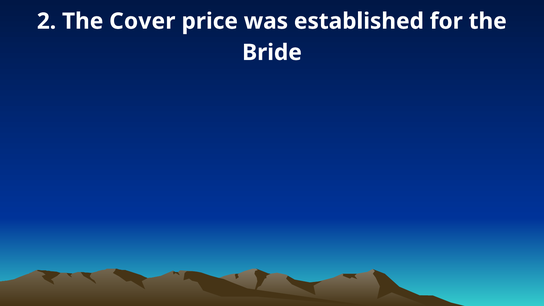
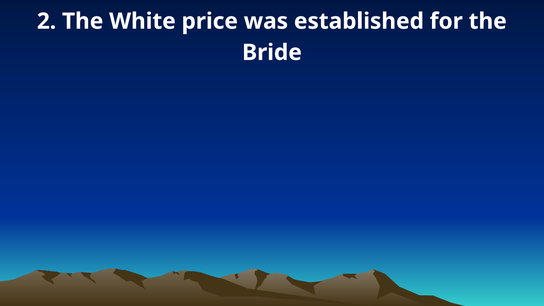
Cover: Cover -> White (142, 21)
